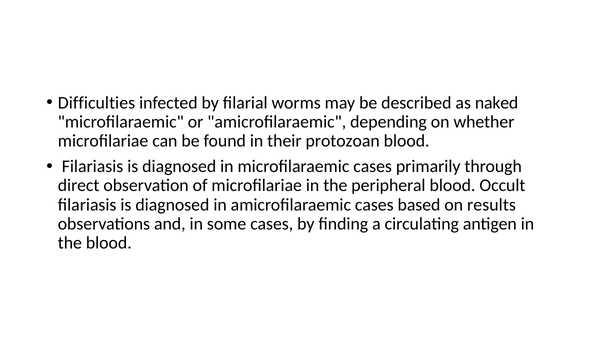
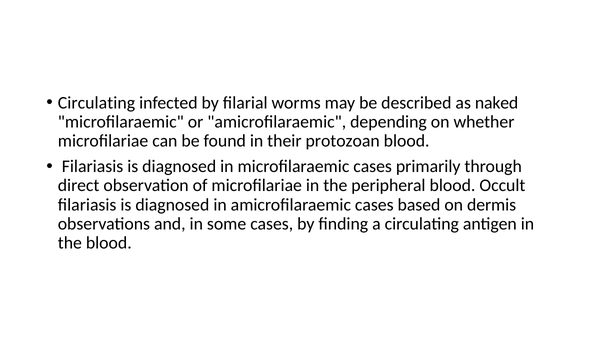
Difficulties: Difficulties -> Circulating (96, 103)
results: results -> dermis (492, 205)
